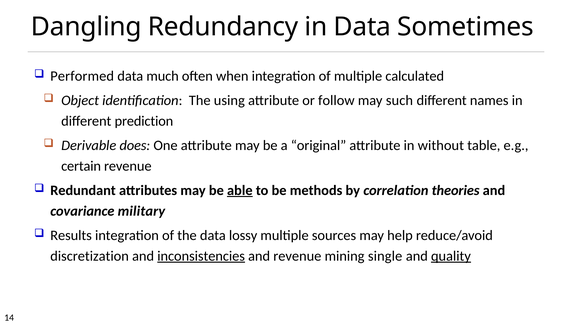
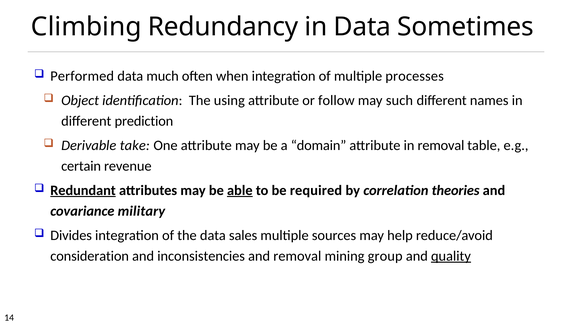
Dangling: Dangling -> Climbing (86, 27)
calculated: calculated -> processes (415, 76)
does: does -> take (135, 145)
original: original -> domain (319, 145)
in without: without -> removal (441, 145)
Redundant underline: none -> present (83, 190)
methods: methods -> required (316, 190)
Results: Results -> Divides (71, 235)
lossy: lossy -> sales (243, 235)
discretization: discretization -> consideration (90, 256)
inconsistencies underline: present -> none (201, 256)
and revenue: revenue -> removal (297, 256)
single: single -> group (385, 256)
